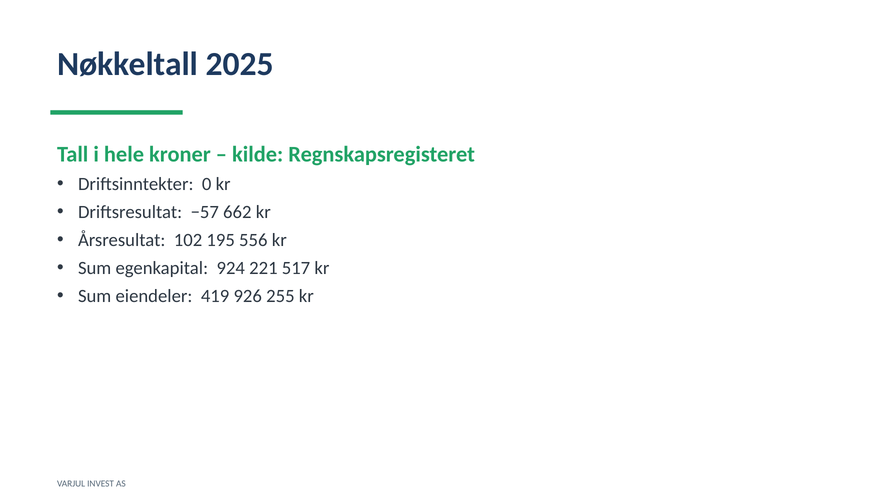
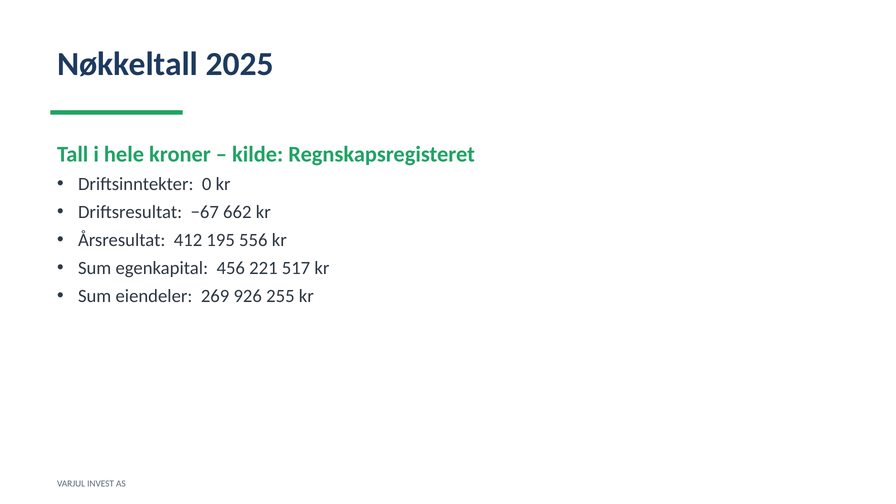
−57: −57 -> −67 (205, 212)
102: 102 -> 412 (188, 240)
924: 924 -> 456 (231, 268)
419: 419 -> 269 (215, 296)
